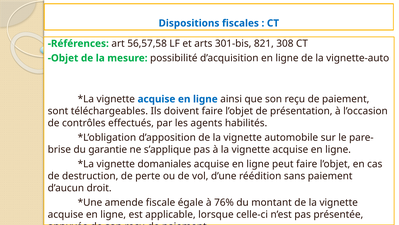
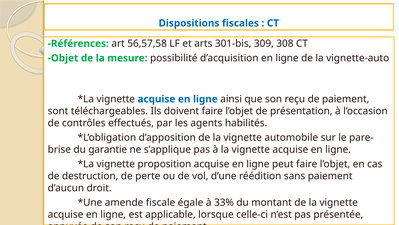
821: 821 -> 309 (264, 43)
domaniales: domaniales -> proposition (164, 164)
76%: 76% -> 33% (224, 202)
